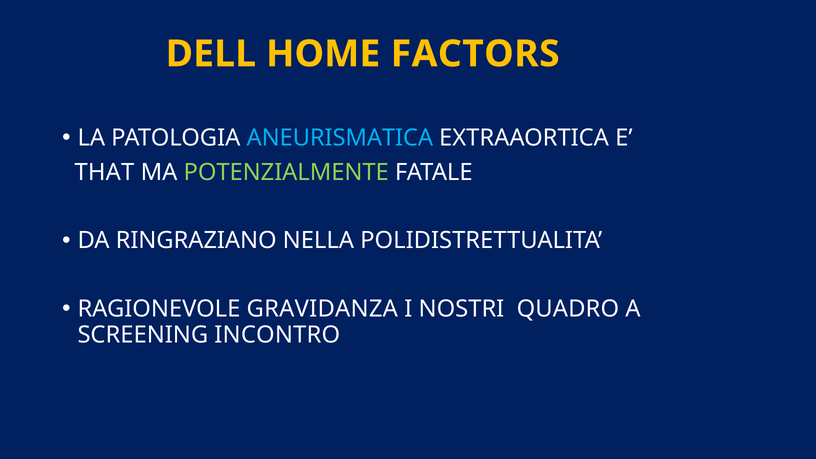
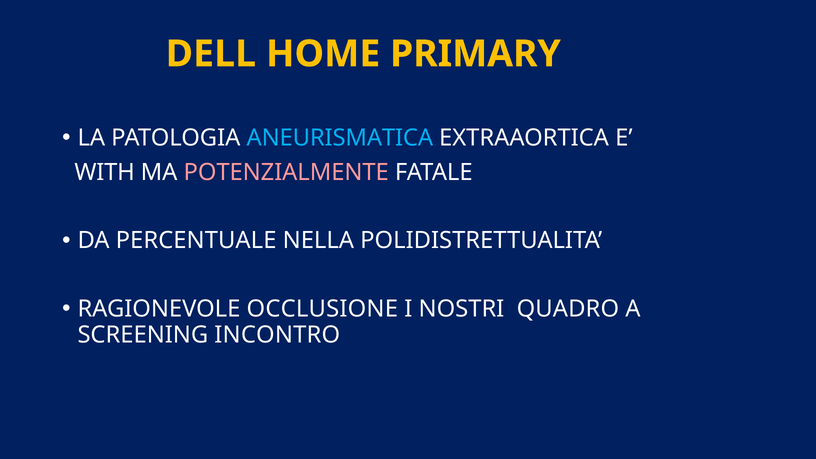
FACTORS: FACTORS -> PRIMARY (475, 54)
THAT: THAT -> WITH (105, 172)
POTENZIALMENTE colour: light green -> pink (286, 172)
RINGRAZIANO: RINGRAZIANO -> PERCENTUALE (196, 241)
GRAVIDANZA: GRAVIDANZA -> OCCLUSIONE (322, 309)
